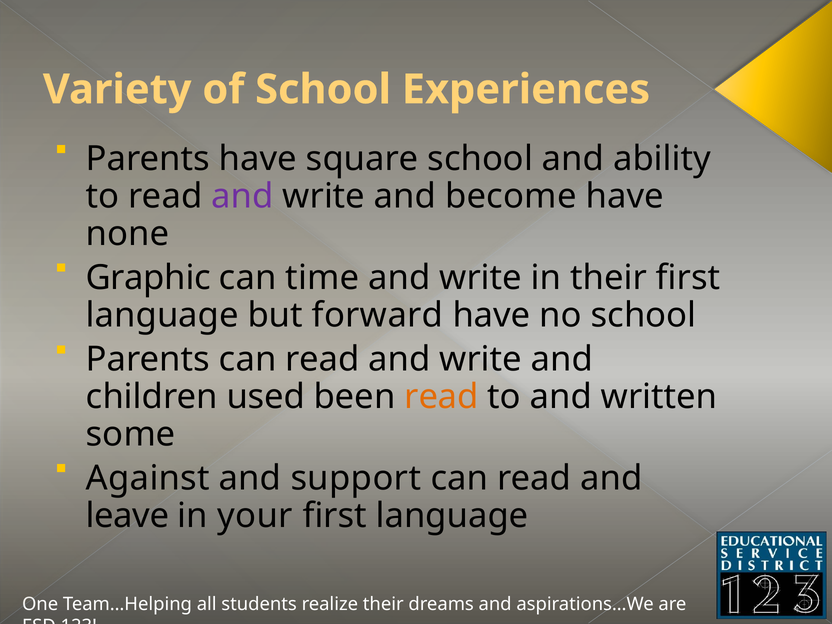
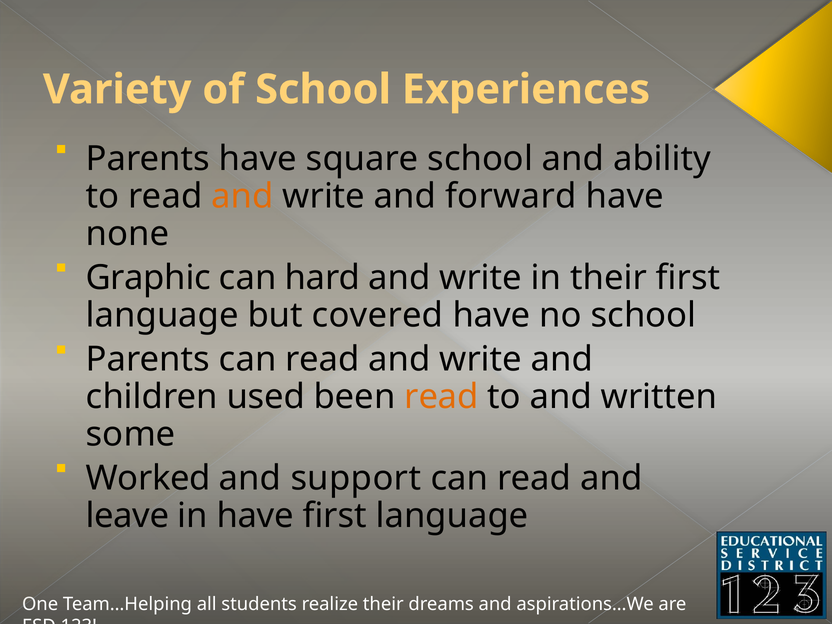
and colour: purple -> orange (242, 196)
become: become -> forward (511, 196)
time: time -> hard (323, 278)
forward: forward -> covered (378, 315)
Against: Against -> Worked (148, 479)
in your: your -> have (255, 516)
